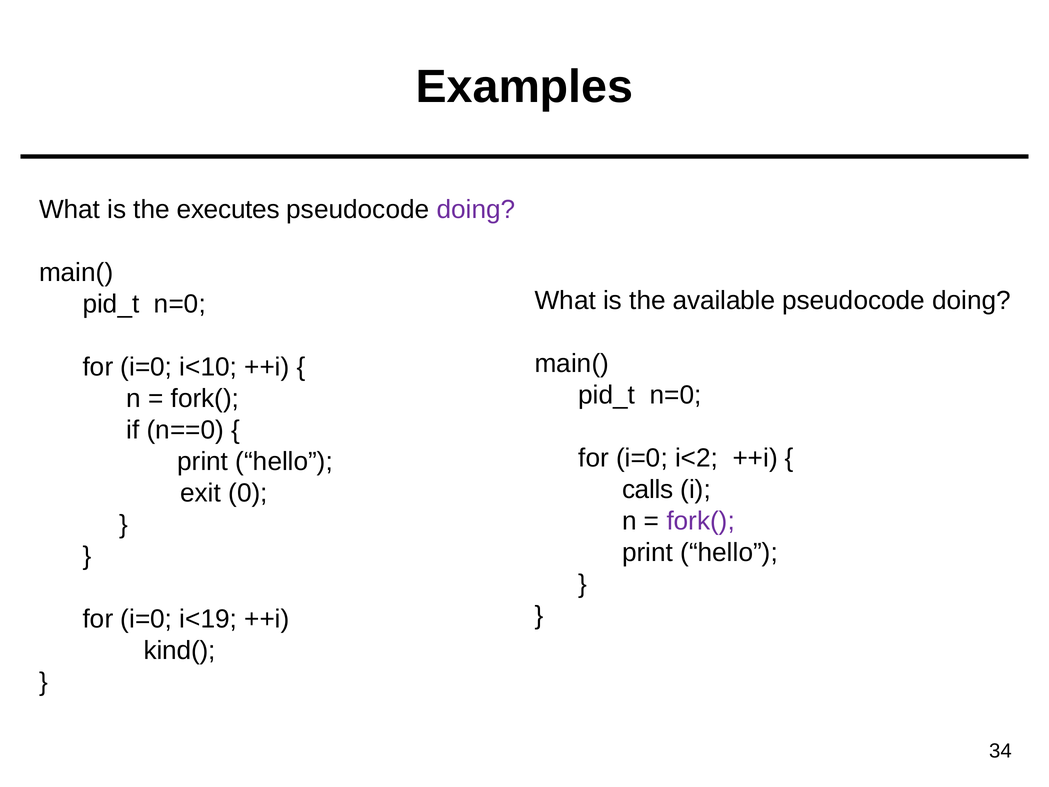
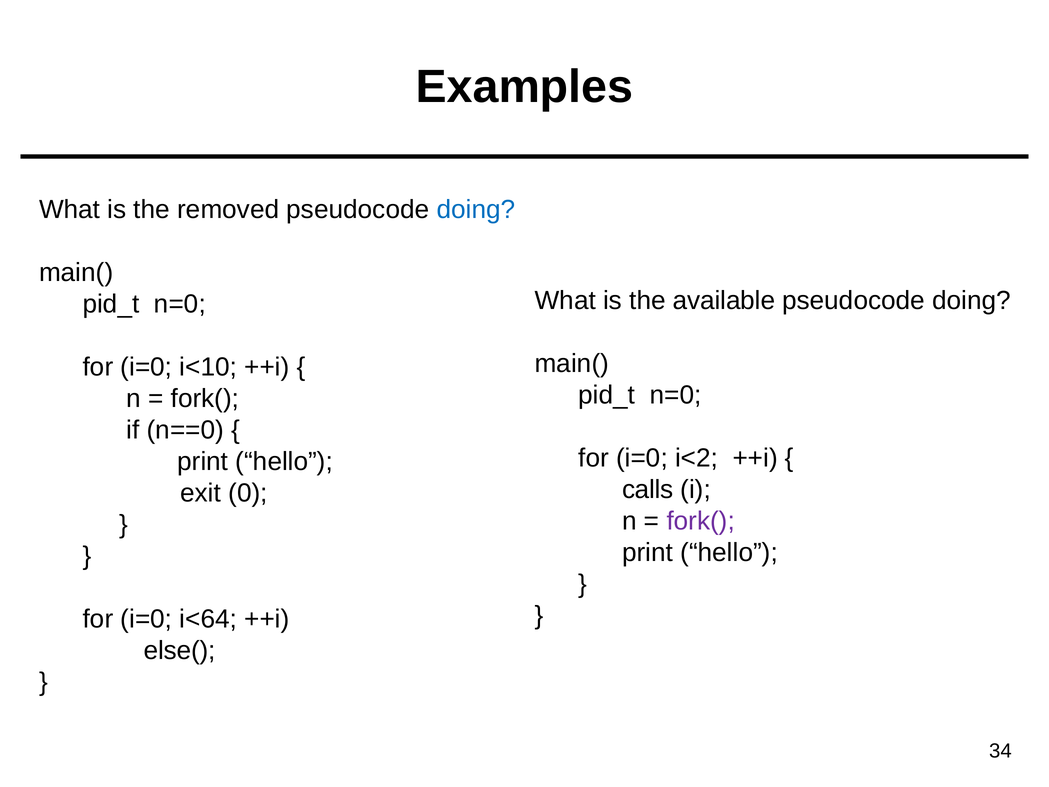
executes: executes -> removed (228, 210)
doing colour: purple -> blue (476, 210)
i<19: i<19 -> i<64 (208, 619)
kind(: kind( -> else( (180, 650)
